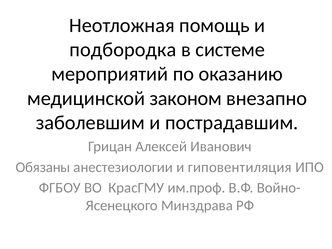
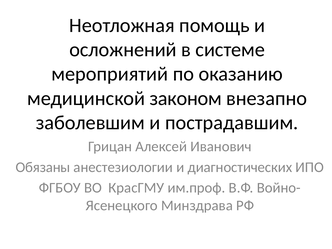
подбородка: подбородка -> осложнений (123, 50)
гиповентиляция: гиповентиляция -> диагностических (240, 167)
